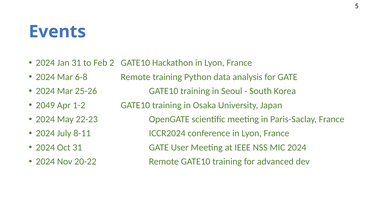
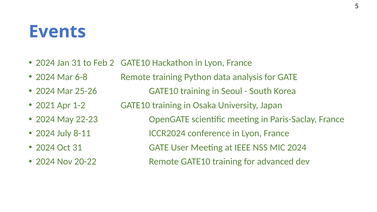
2049: 2049 -> 2021 (45, 105)
